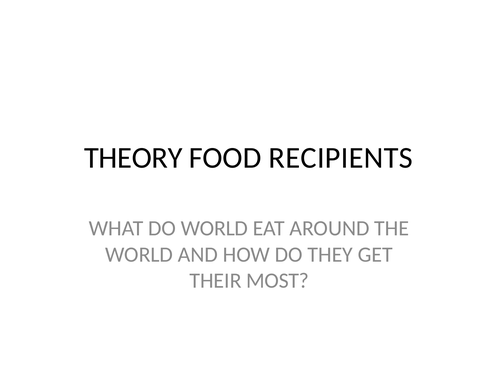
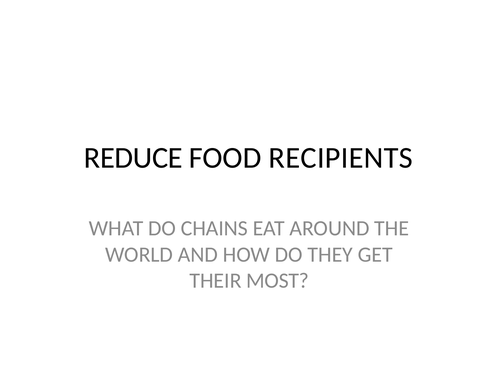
THEORY: THEORY -> REDUCE (133, 158)
DO WORLD: WORLD -> CHAINS (214, 229)
